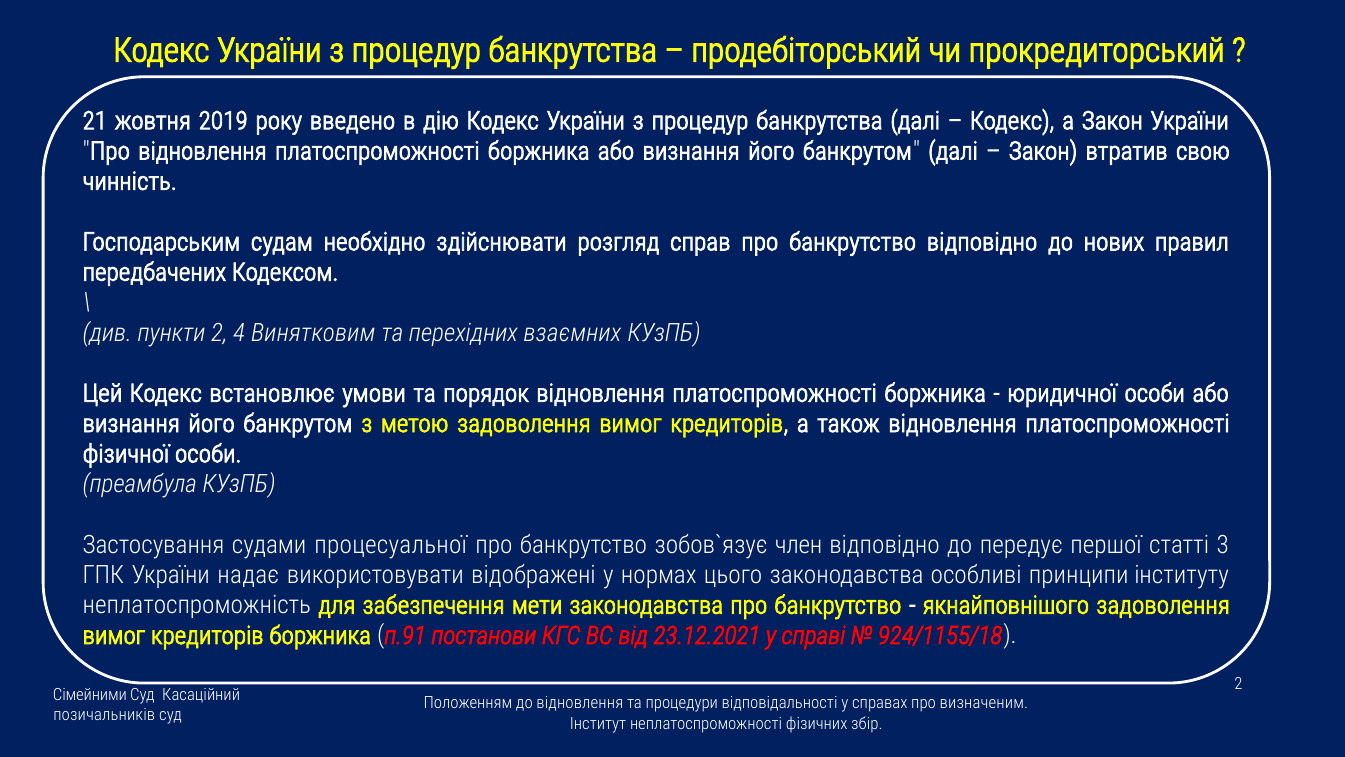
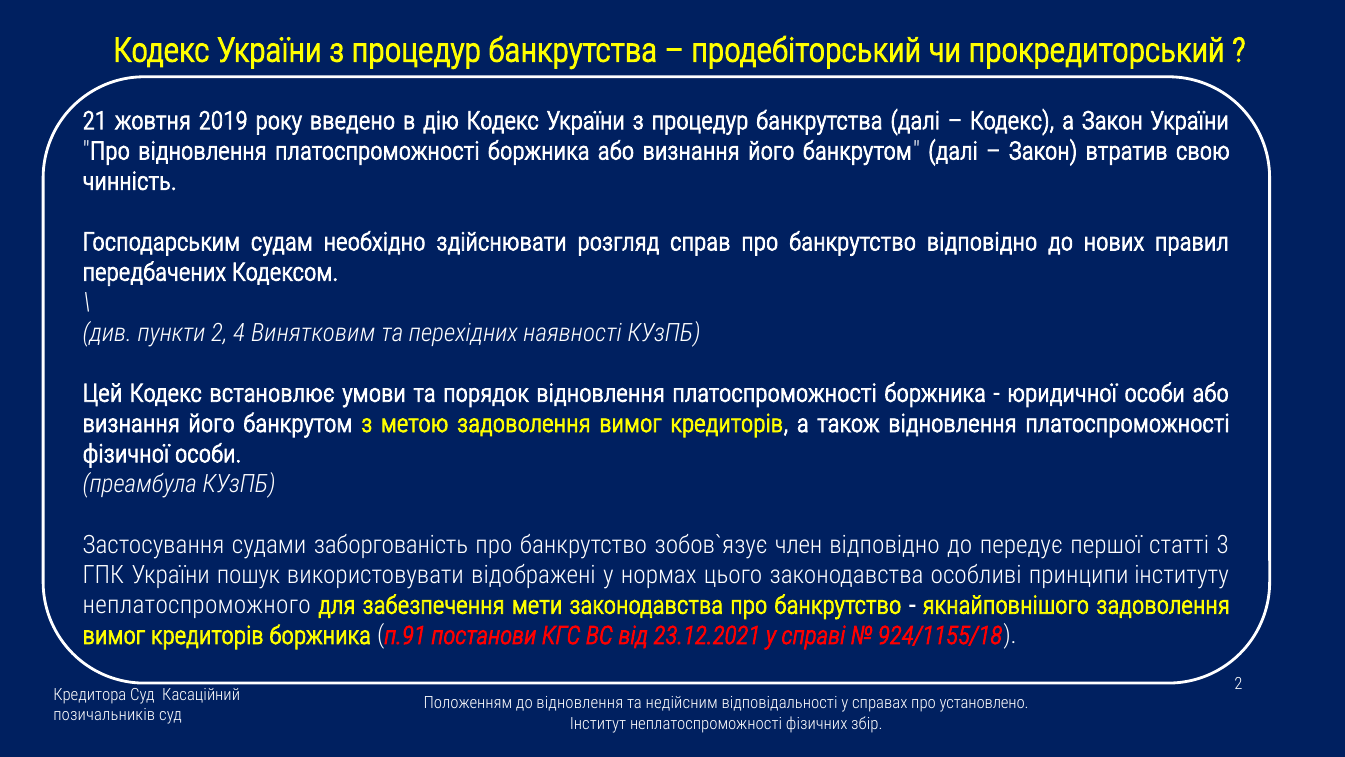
взаємних: взаємних -> наявності (573, 333)
процесуальної: процесуальної -> заборгованість (391, 544)
надає: надає -> пошук (249, 575)
неплатоспроможність: неплатоспроможність -> неплатоспроможного (197, 605)
Сімейними: Сімейними -> Кредитора (90, 694)
процедури: процедури -> недійсним (682, 703)
визначеним: визначеним -> установлено (984, 703)
